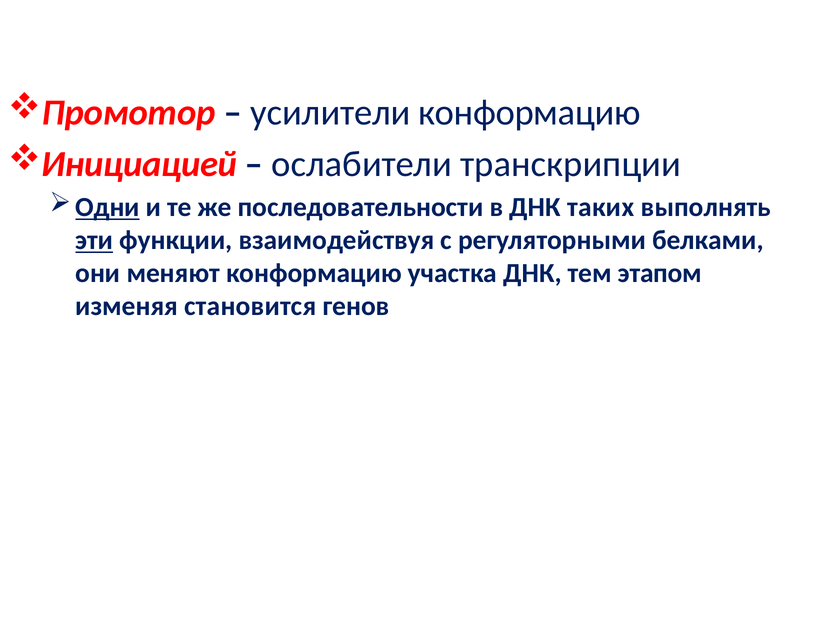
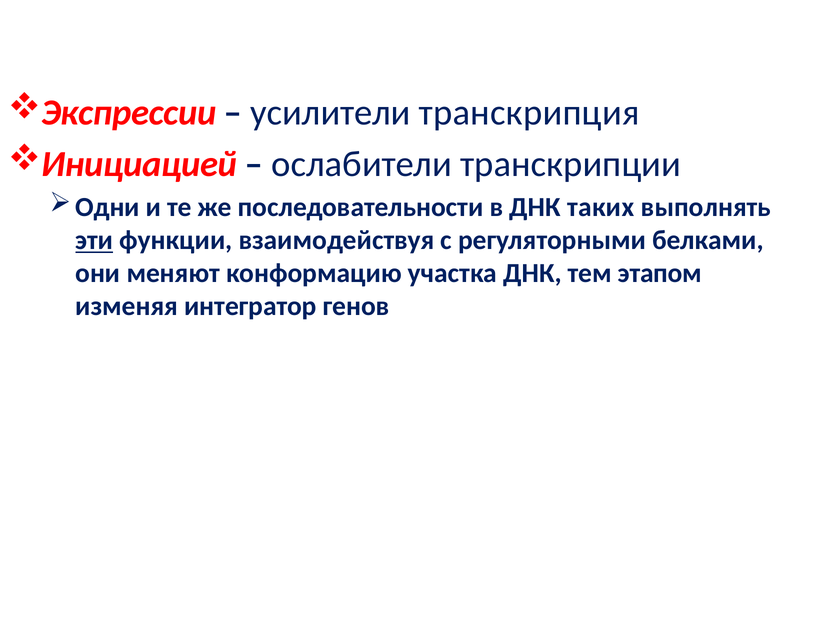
Промотор: Промотор -> Экспрессии (129, 113)
усилители конформацию: конформацию -> транскрипция (529, 113)
Одни underline: present -> none (107, 207)
становится: становится -> интегратор (250, 306)
